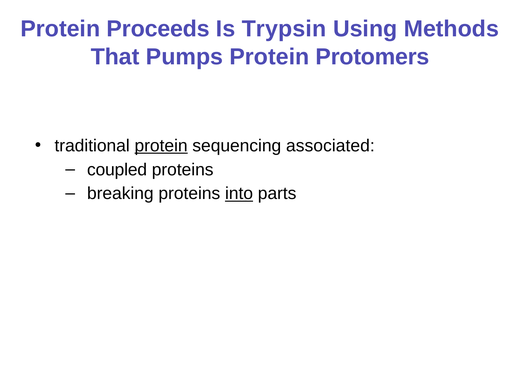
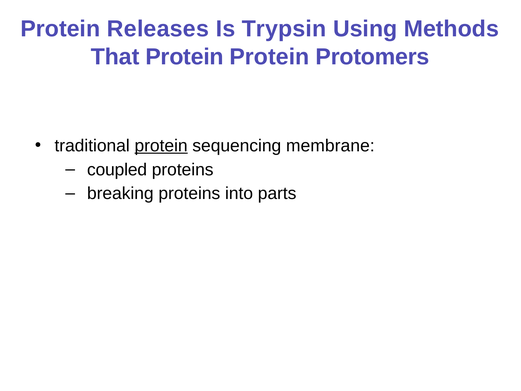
Proceeds: Proceeds -> Releases (158, 29)
That Pumps: Pumps -> Protein (185, 57)
associated: associated -> membrane (330, 146)
into underline: present -> none (239, 193)
